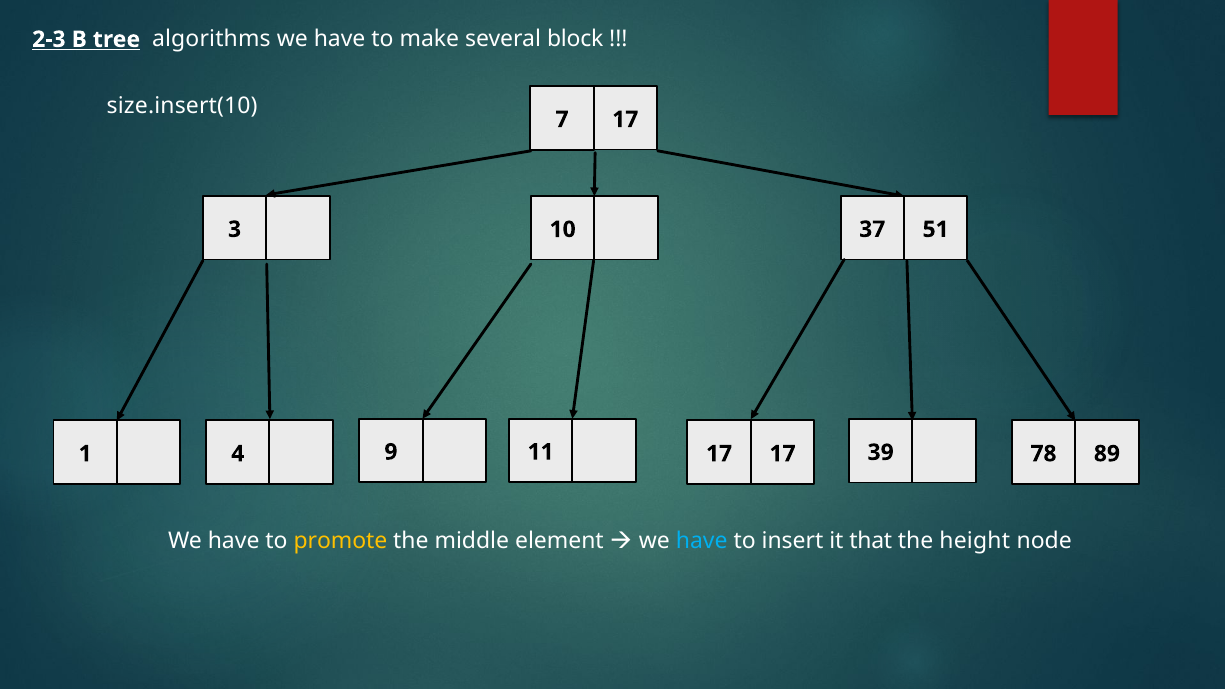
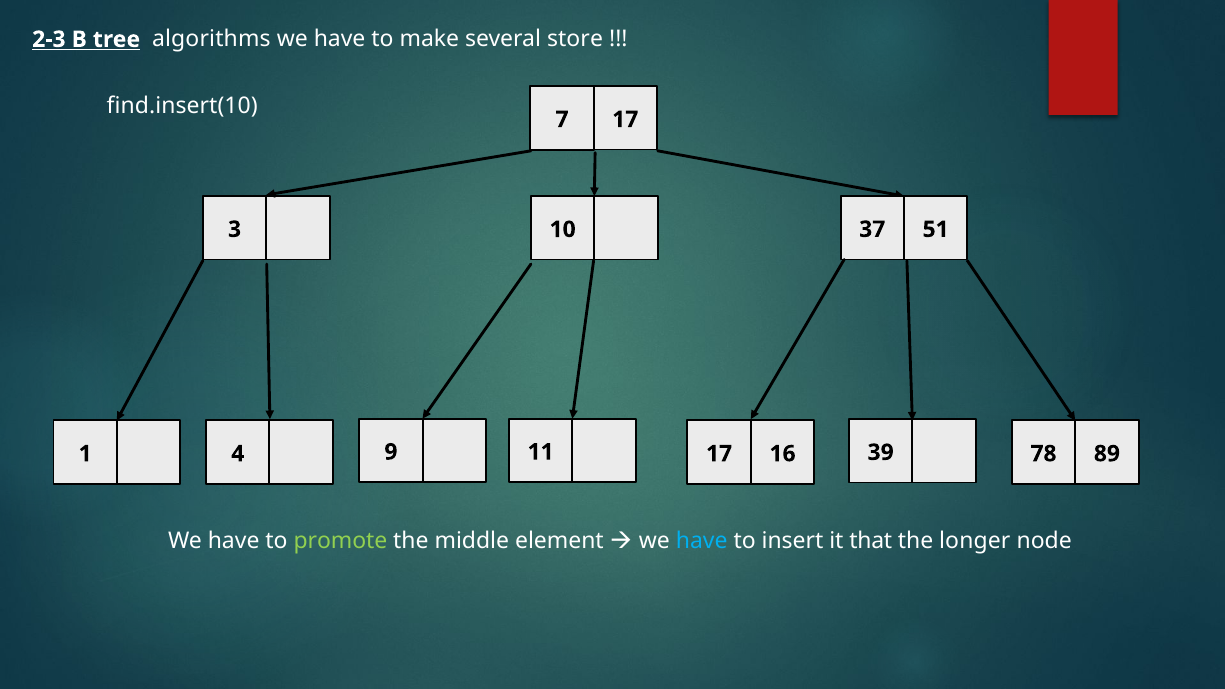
block: block -> store (575, 39)
size.insert(10: size.insert(10 -> find.insert(10 (182, 106)
17 17: 17 -> 16 (783, 454)
promote colour: yellow -> light green (340, 541)
height: height -> longer (975, 541)
